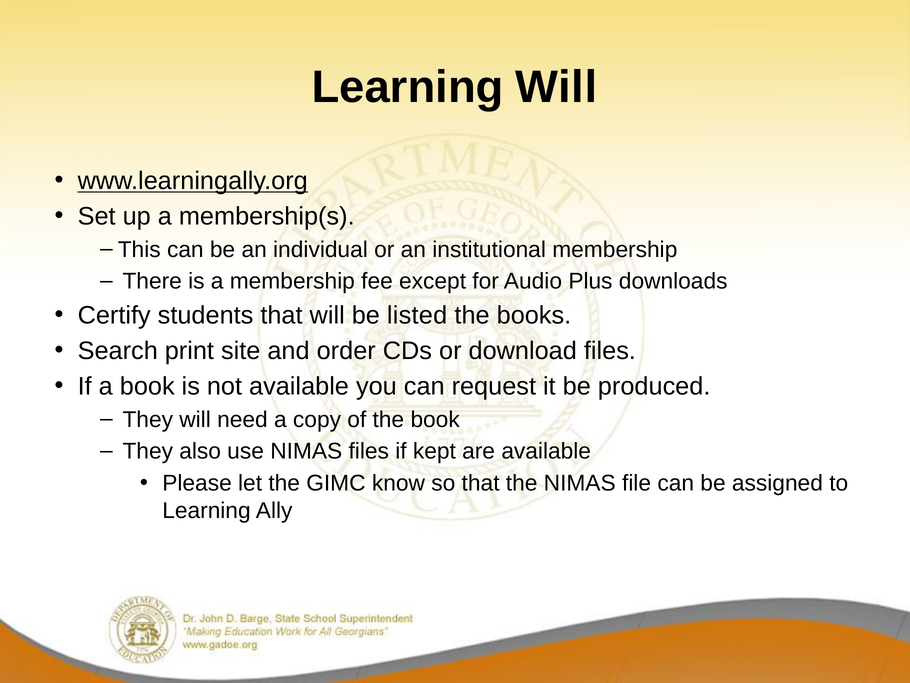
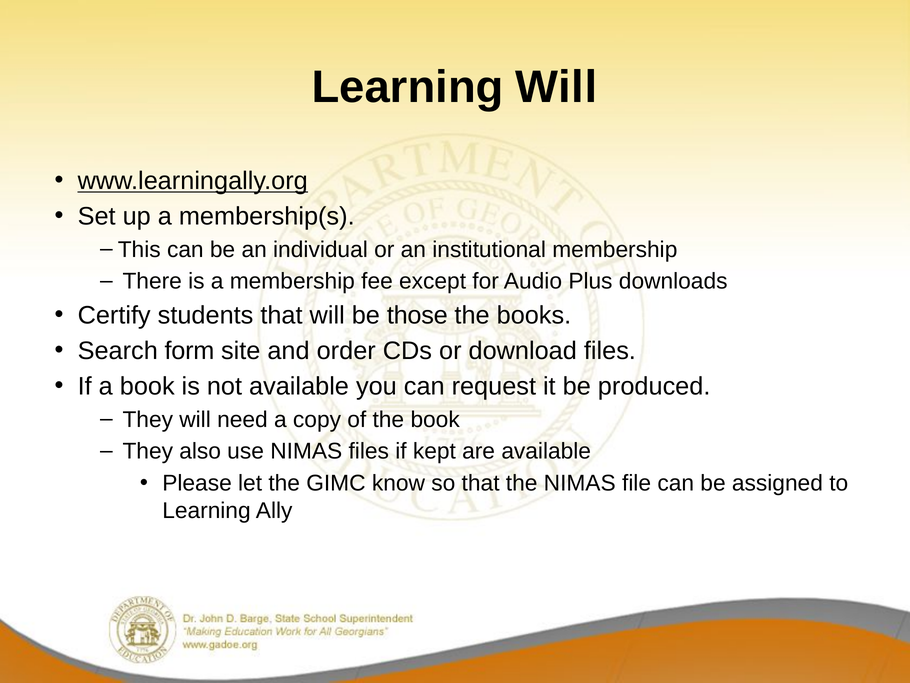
listed: listed -> those (417, 315)
print: print -> form (190, 351)
